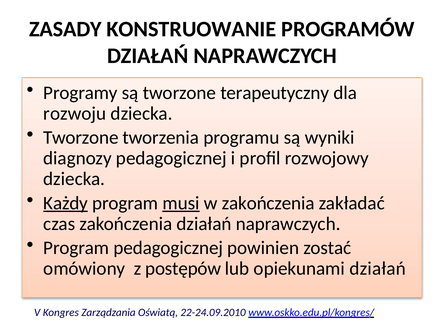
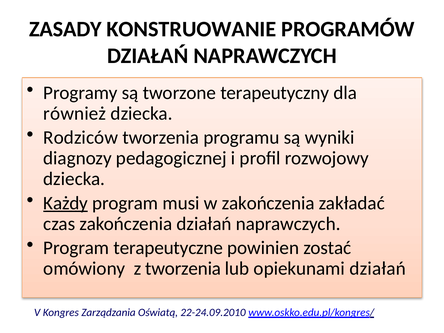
rozwoju: rozwoju -> również (75, 113)
Tworzone: Tworzone -> Rodziców (81, 138)
musi underline: present -> none (181, 203)
Program pedagogicznej: pedagogicznej -> terapeutyczne (168, 248)
z postępów: postępów -> tworzenia (183, 269)
